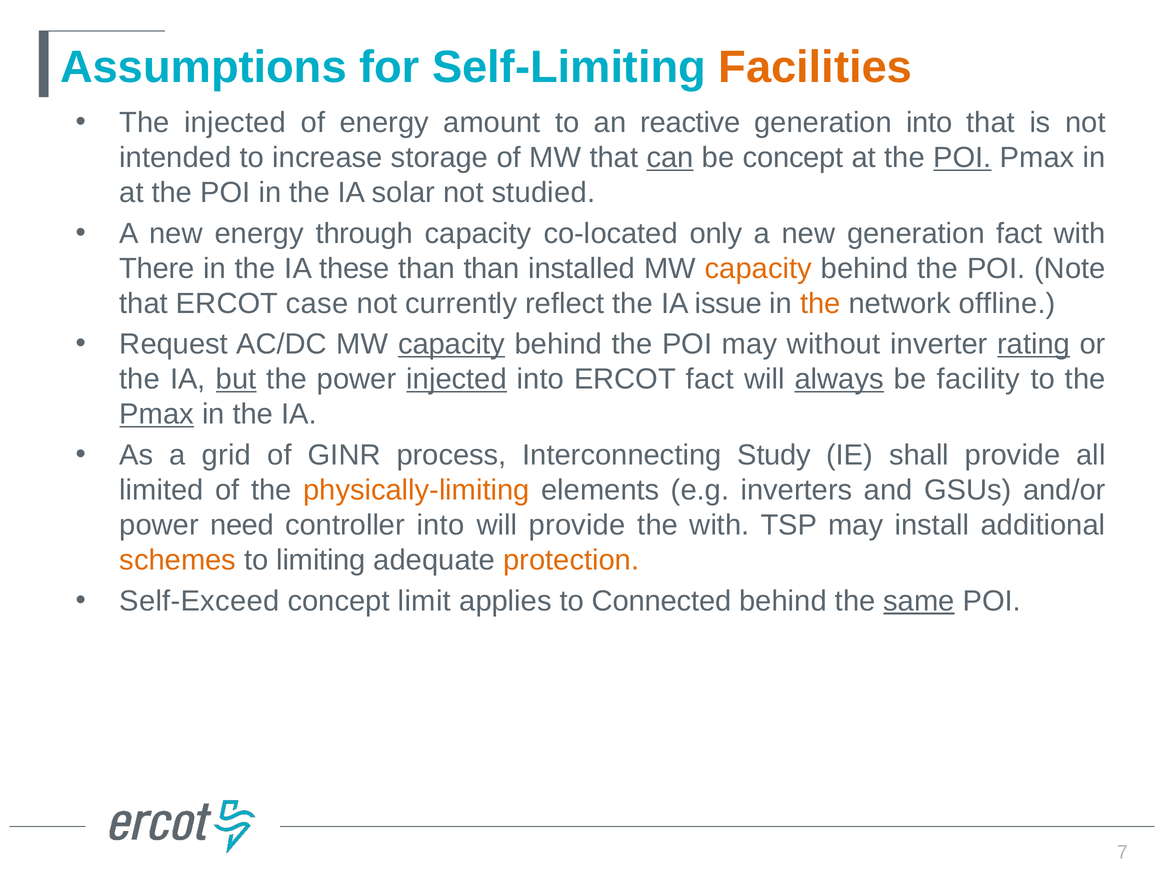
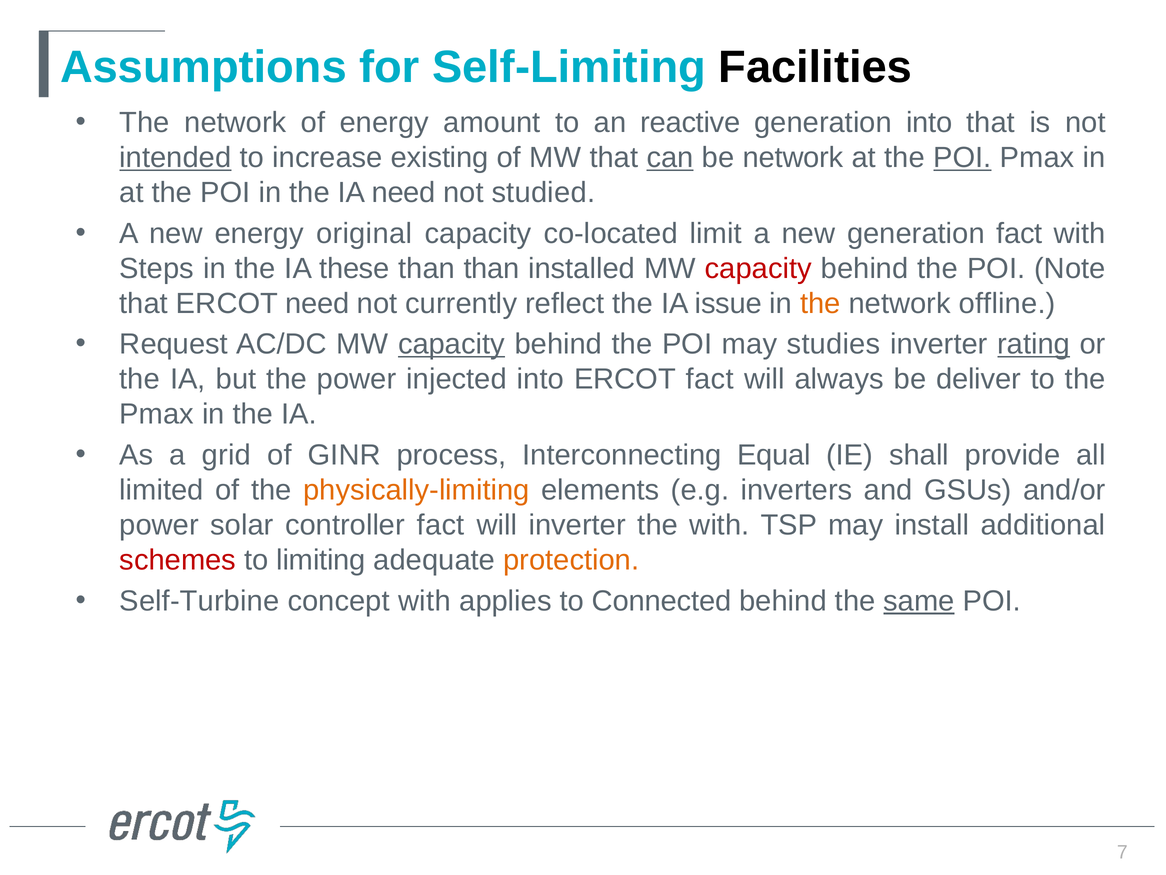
Facilities colour: orange -> black (815, 67)
injected: injected -> network (235, 123)
intended underline: none -> present (175, 158)
storage: storage -> existing (440, 158)
be concept: concept -> network (793, 158)
IA solar: solar -> need (404, 193)
through: through -> original (364, 233)
only: only -> limit (716, 233)
There: There -> Steps (157, 268)
capacity colour: orange -> red (758, 268)
ERCOT case: case -> need (317, 303)
without: without -> studies (834, 344)
but underline: present -> none (236, 379)
injected underline: present -> none (457, 379)
always underline: present -> none (839, 379)
facility: facility -> deliver (979, 379)
Pmax underline: present -> none (157, 414)
Study: Study -> Equal (774, 455)
need: need -> solar (242, 525)
controller into: into -> fact (441, 525)
will provide: provide -> inverter (577, 525)
schemes colour: orange -> red (178, 560)
Self-Exceed: Self-Exceed -> Self-Turbine (199, 601)
concept limit: limit -> with (424, 601)
